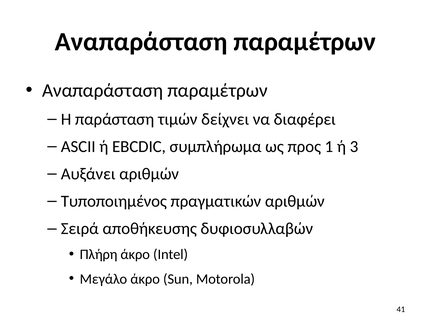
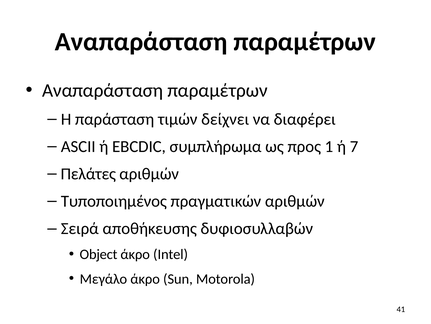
3: 3 -> 7 (354, 146)
Αυξάνει: Αυξάνει -> Πελάτες (88, 174)
Πλήρη: Πλήρη -> Object (99, 254)
